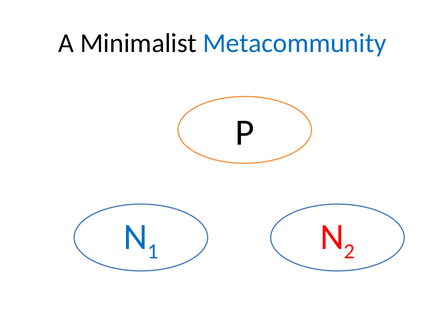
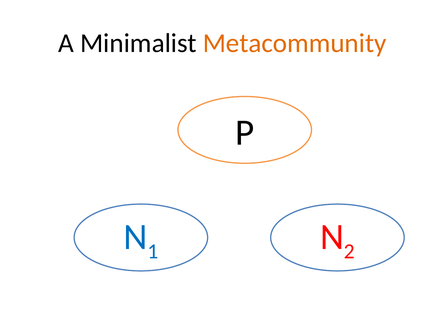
Metacommunity colour: blue -> orange (295, 43)
